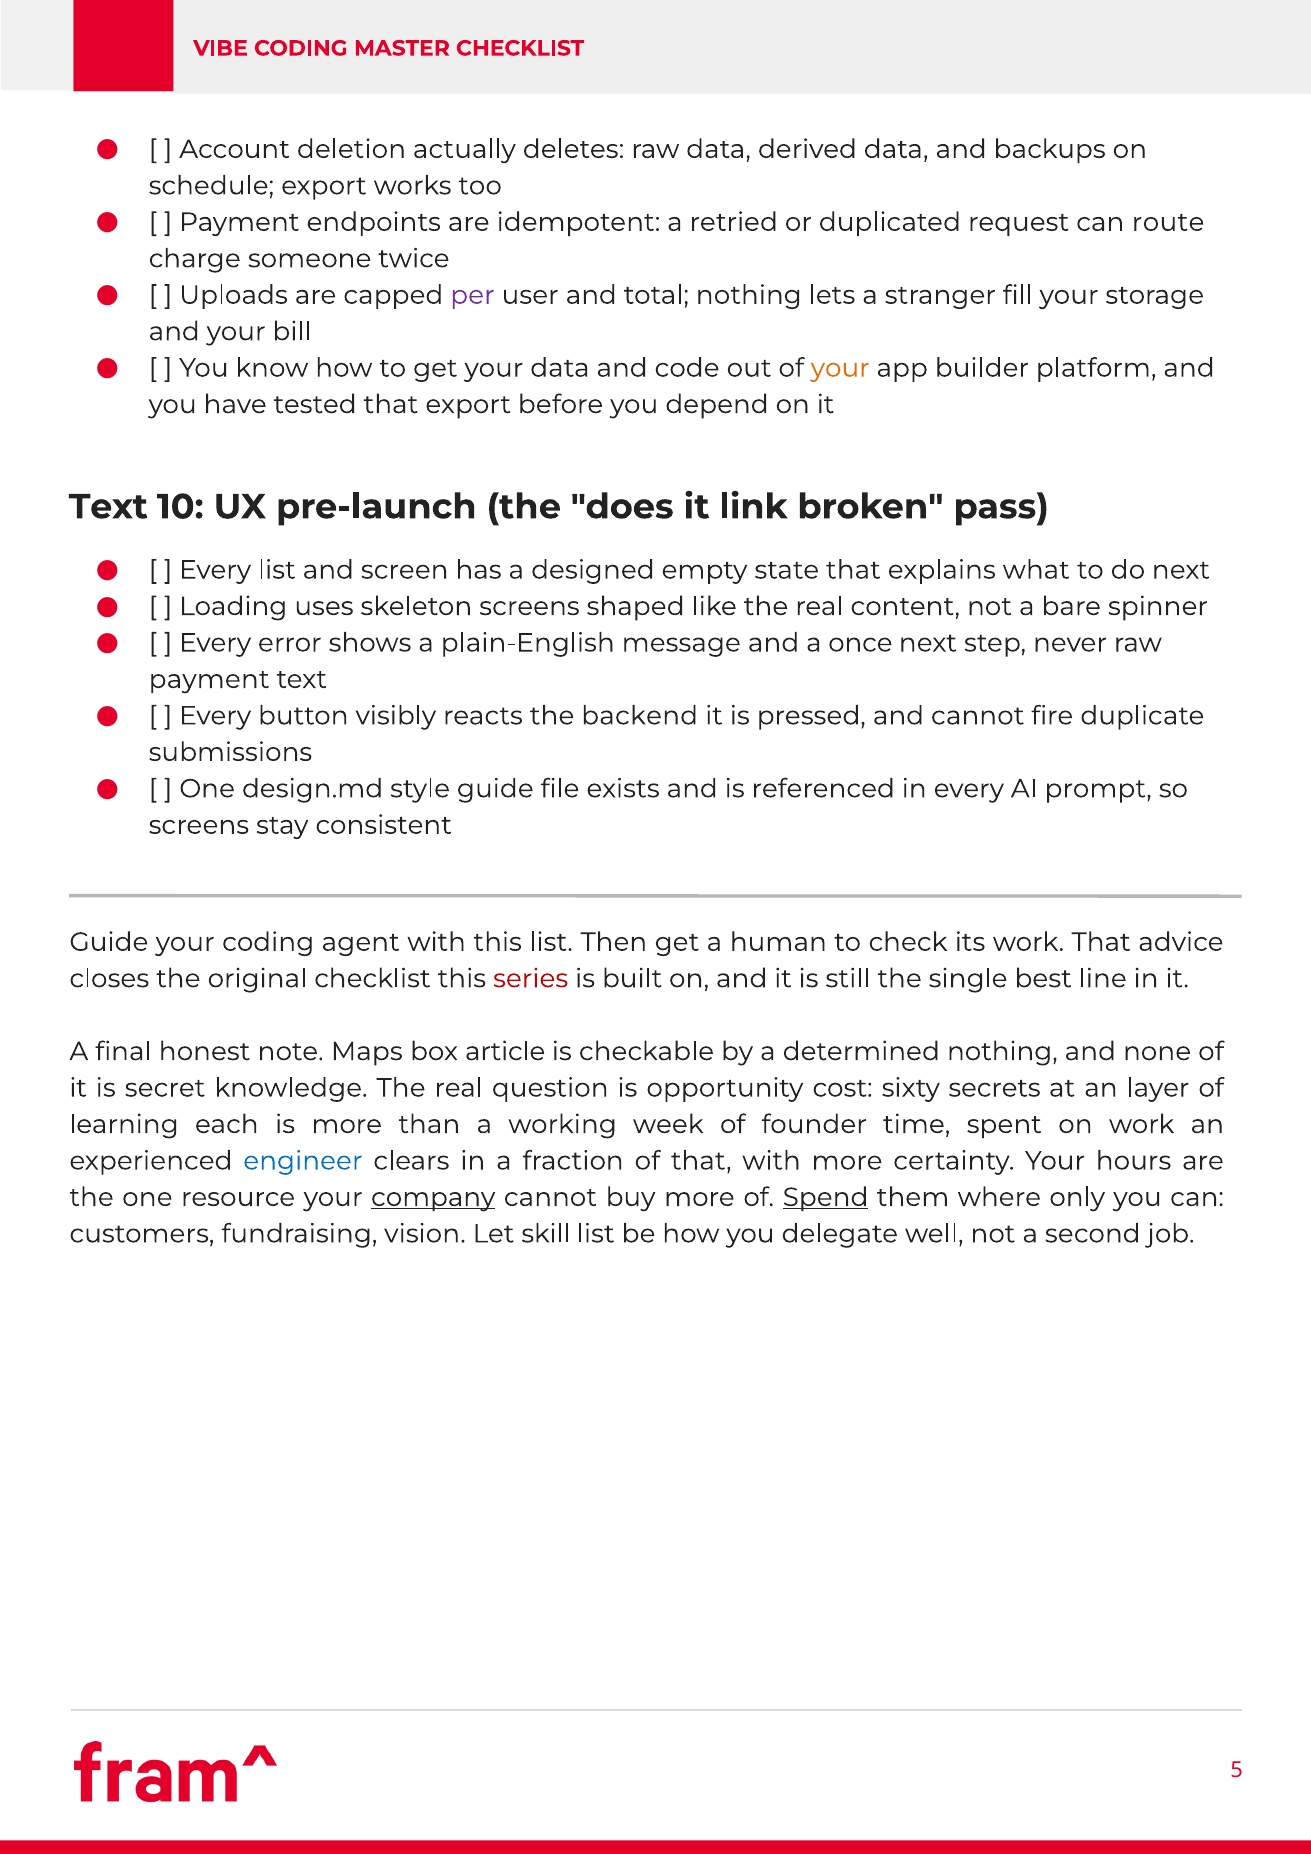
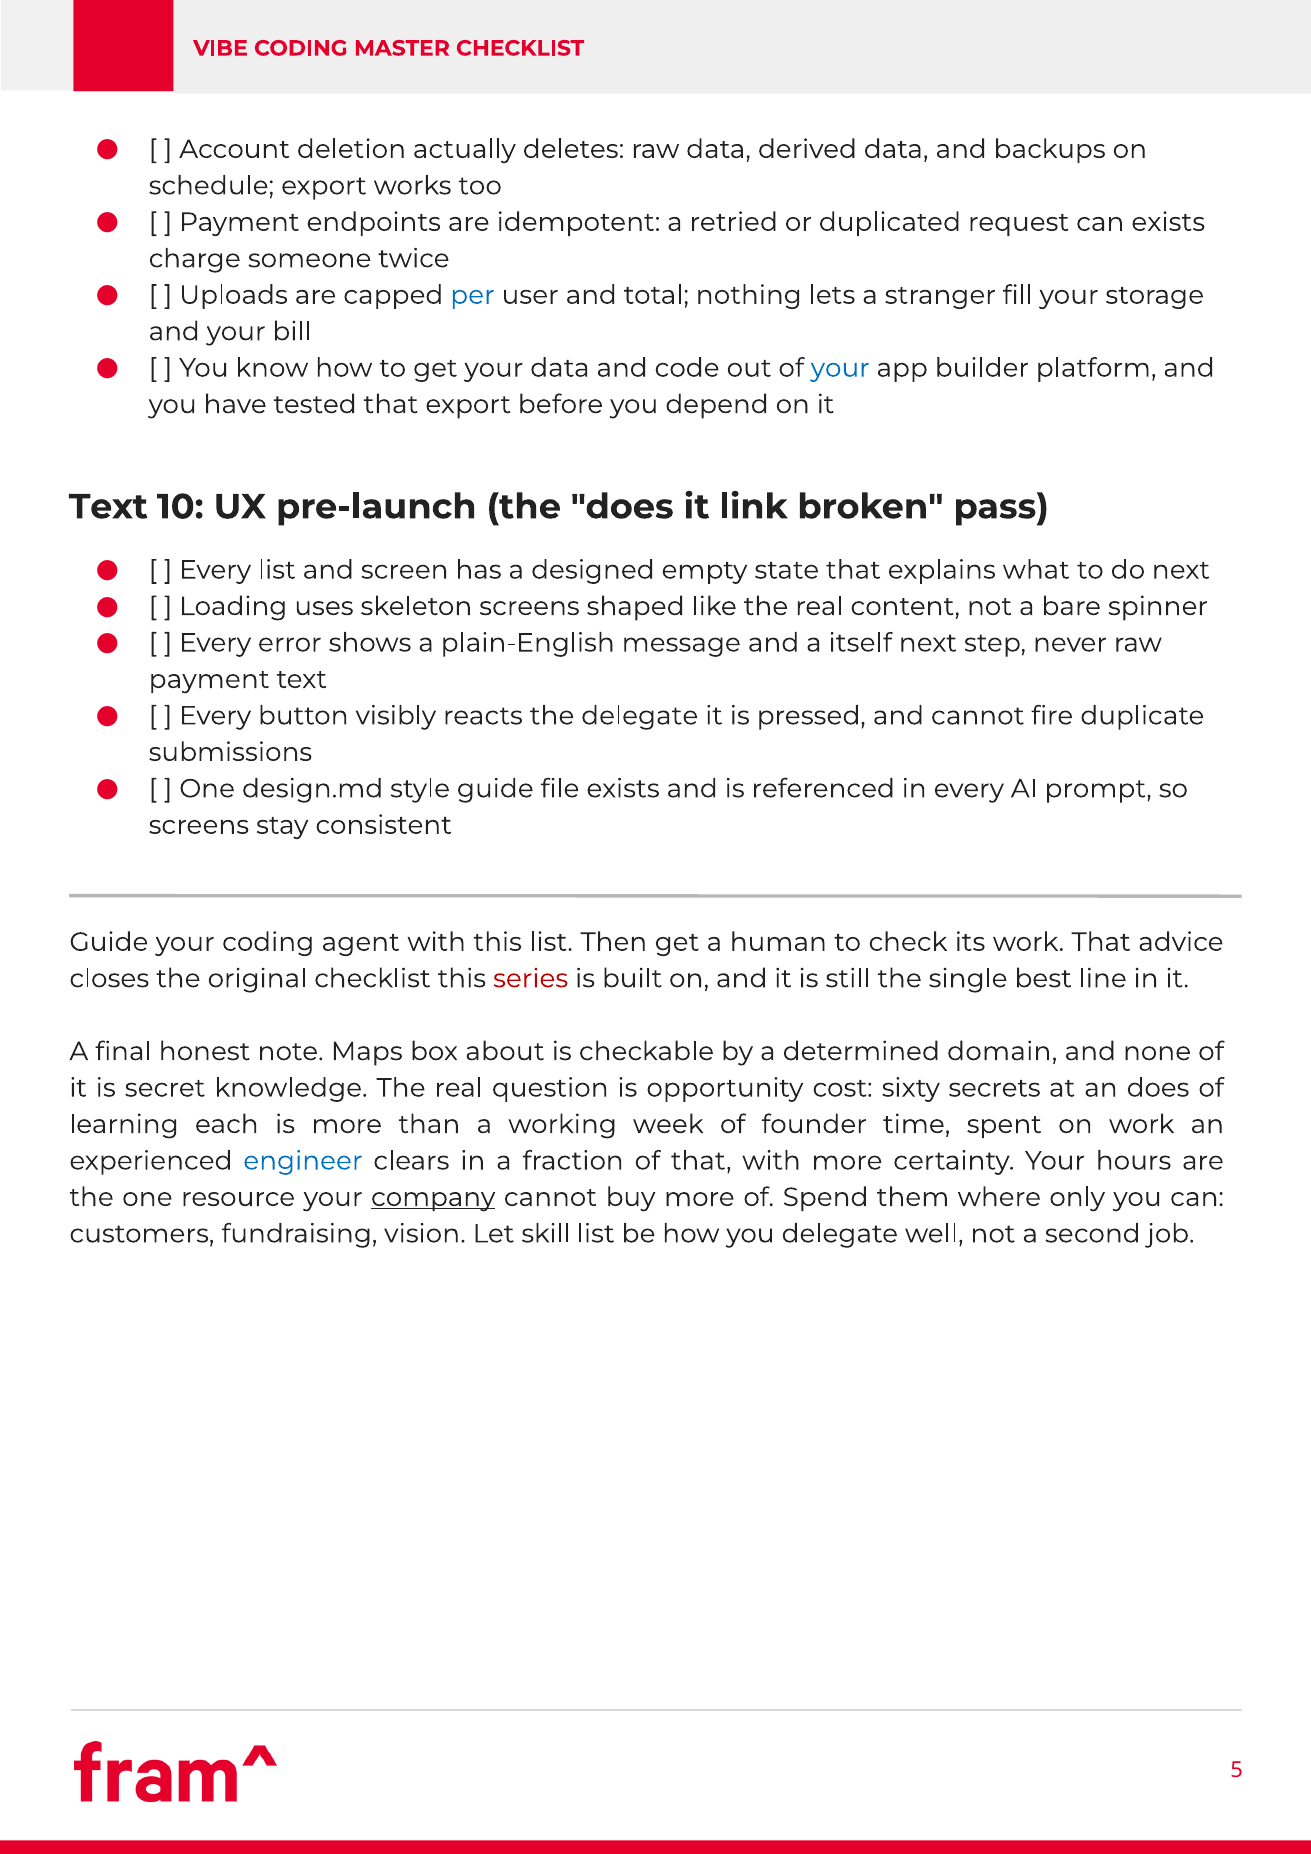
can route: route -> exists (1168, 222)
per colour: purple -> blue (472, 295)
your colour: orange -> blue (840, 368)
once: once -> itself (860, 643)
the backend: backend -> delegate (640, 716)
article: article -> about (505, 1052)
determined nothing: nothing -> domain (1002, 1052)
an layer: layer -> does (1158, 1088)
Spend underline: present -> none (826, 1197)
